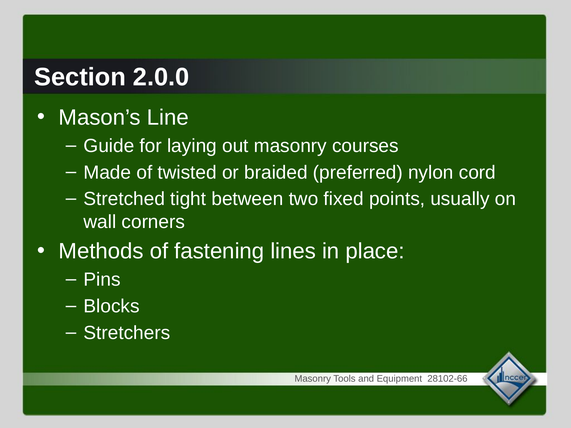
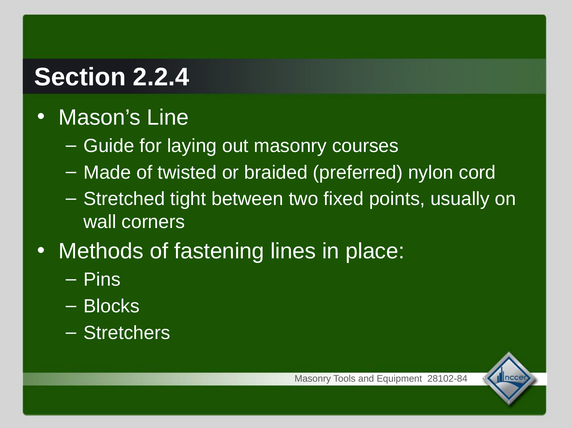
2.0.0: 2.0.0 -> 2.2.4 (161, 77)
28102-66: 28102-66 -> 28102-84 (447, 379)
